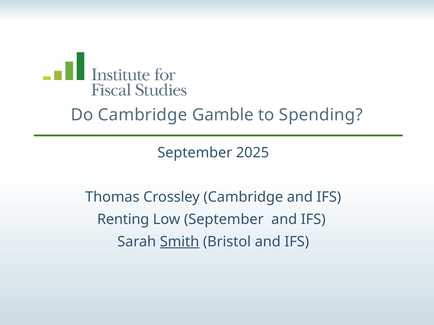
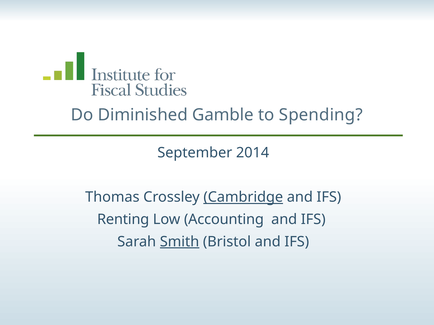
Do Cambridge: Cambridge -> Diminished (143, 115)
2025: 2025 -> 2014 (253, 153)
Cambridge underline: none -> present (243, 198)
Low September: September -> Accounting (224, 220)
